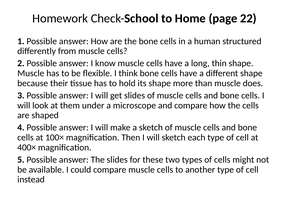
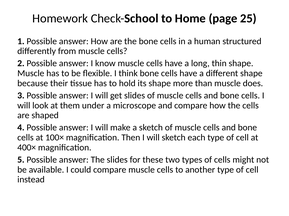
22: 22 -> 25 (248, 18)
